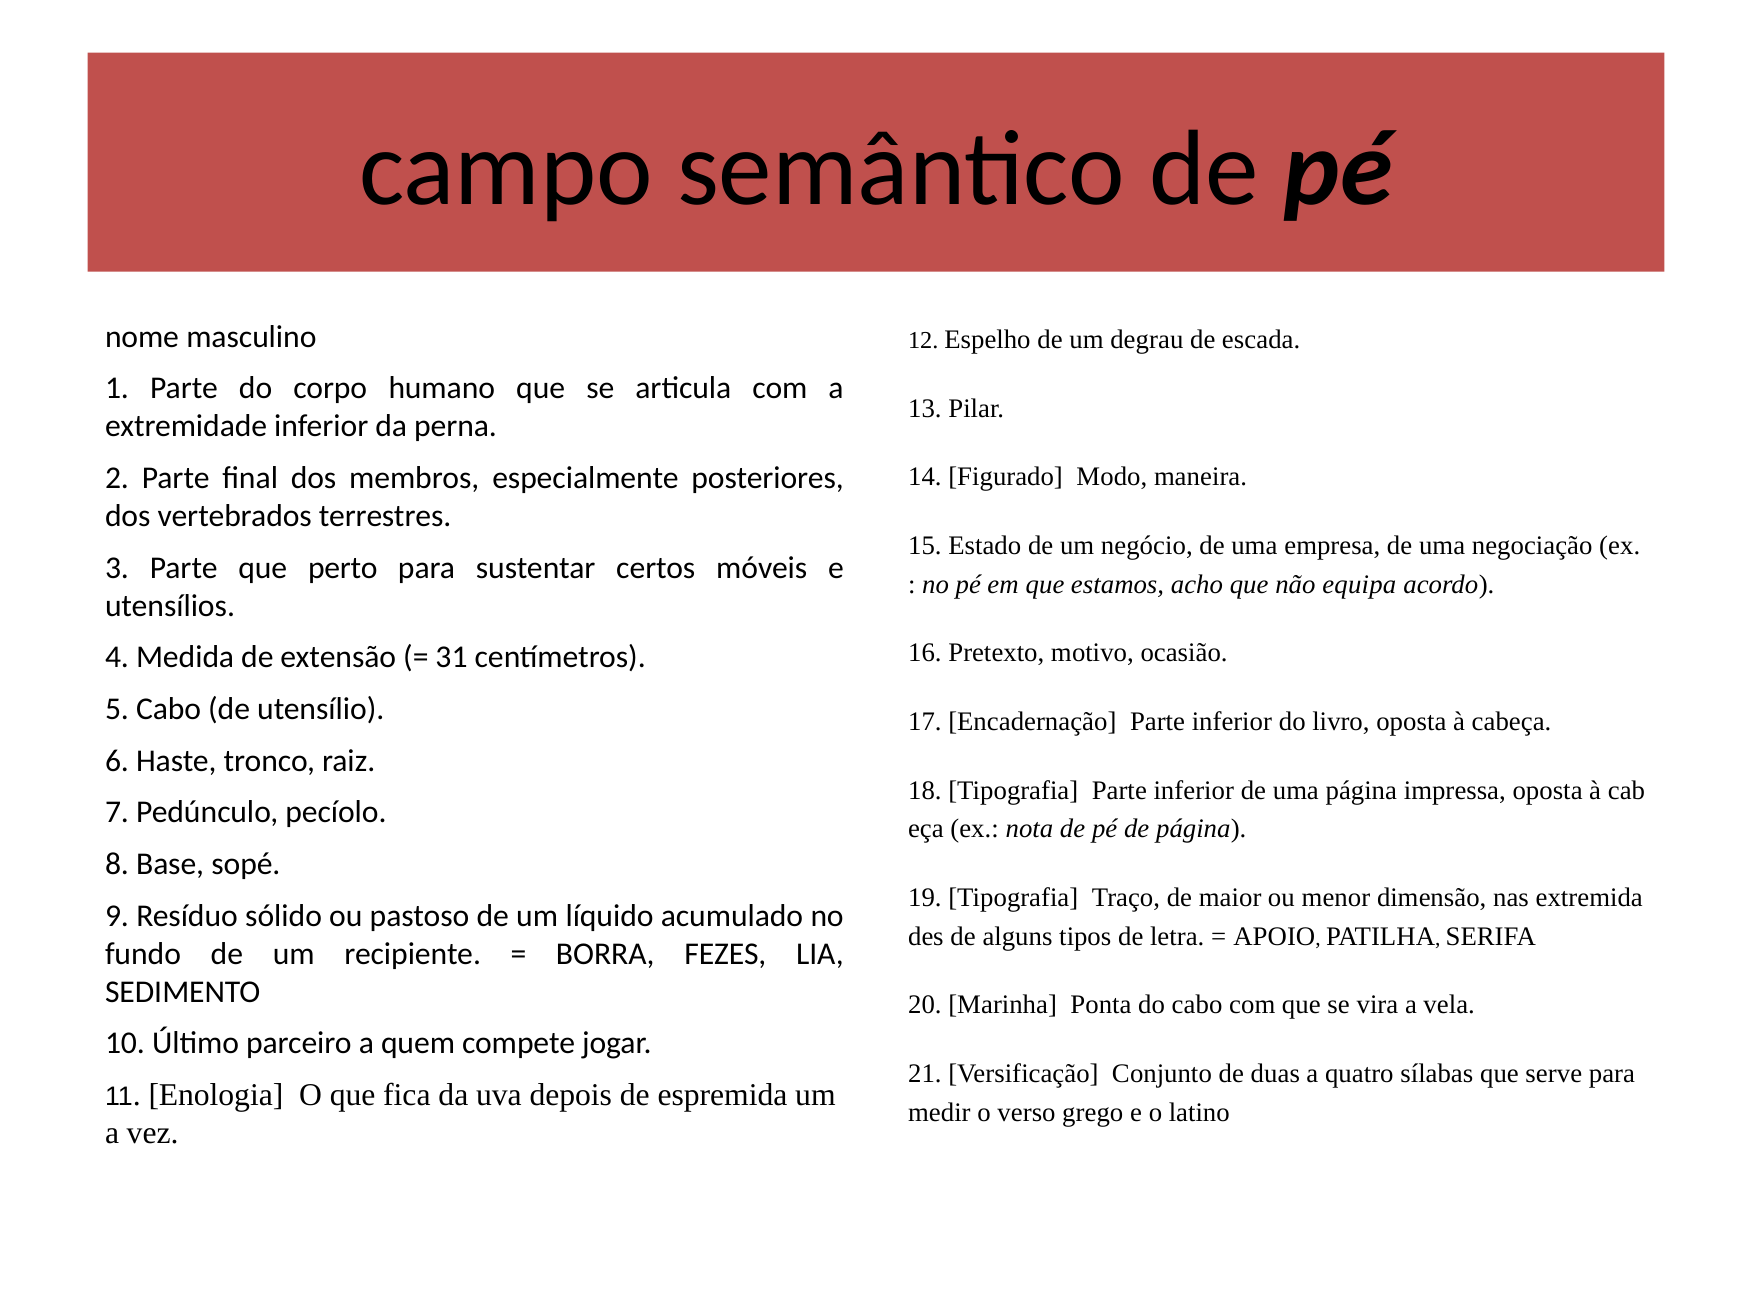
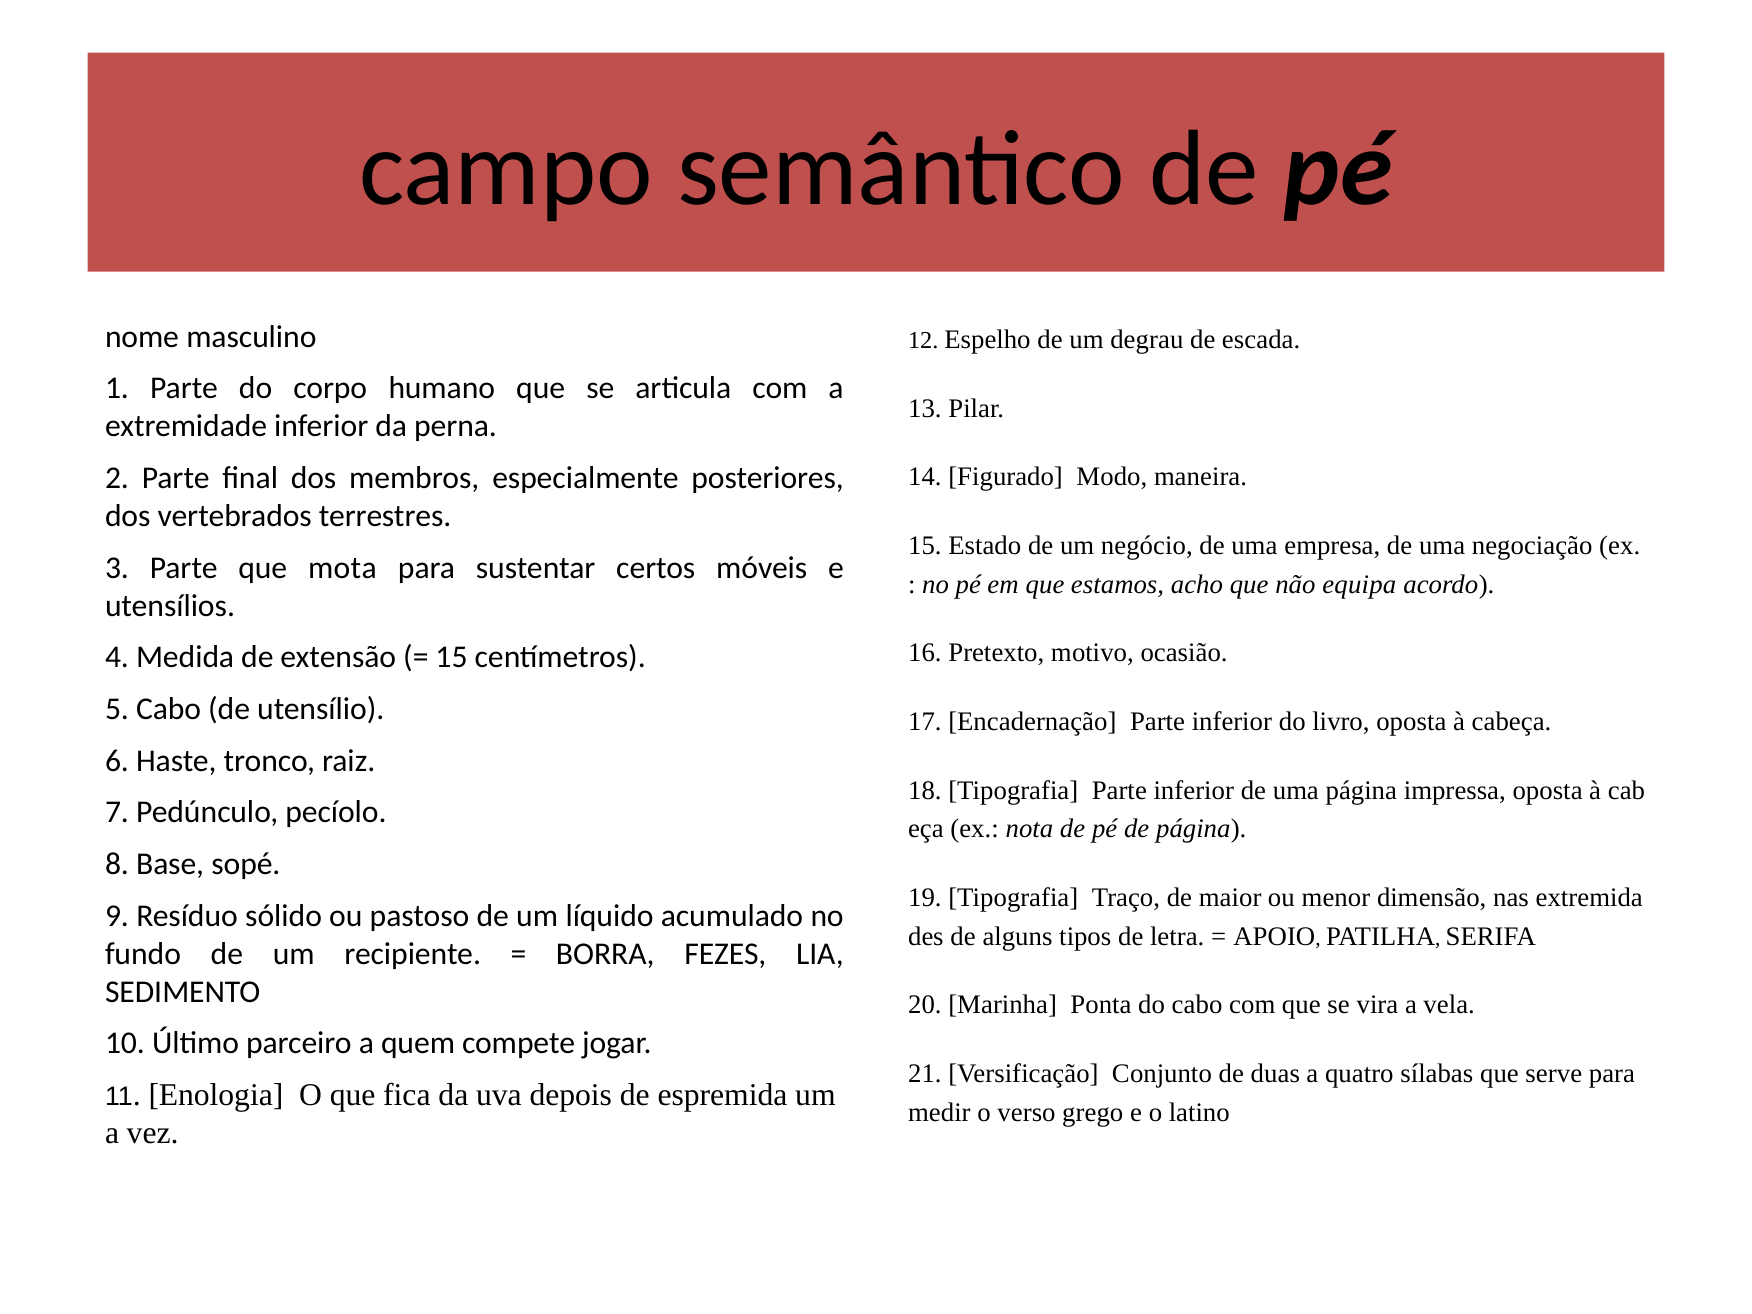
perto: perto -> mota (342, 568)
31: 31 -> 15 (452, 657)
